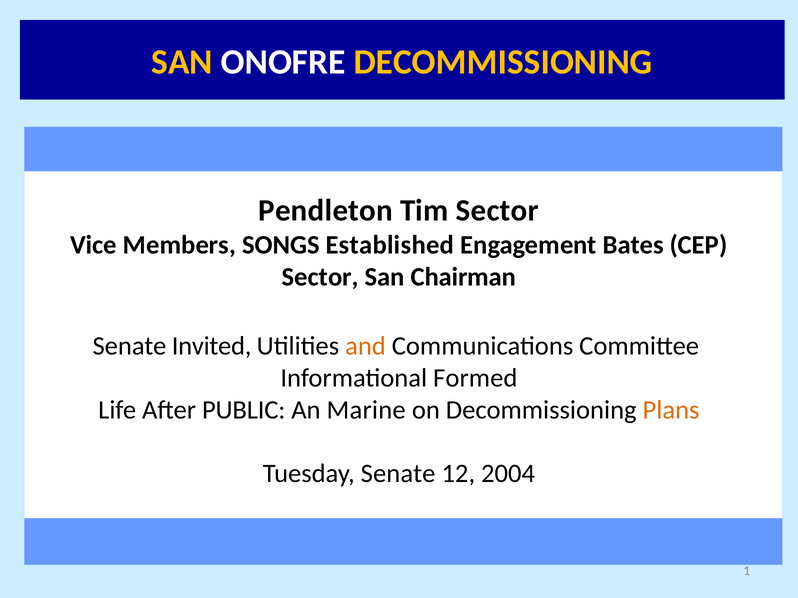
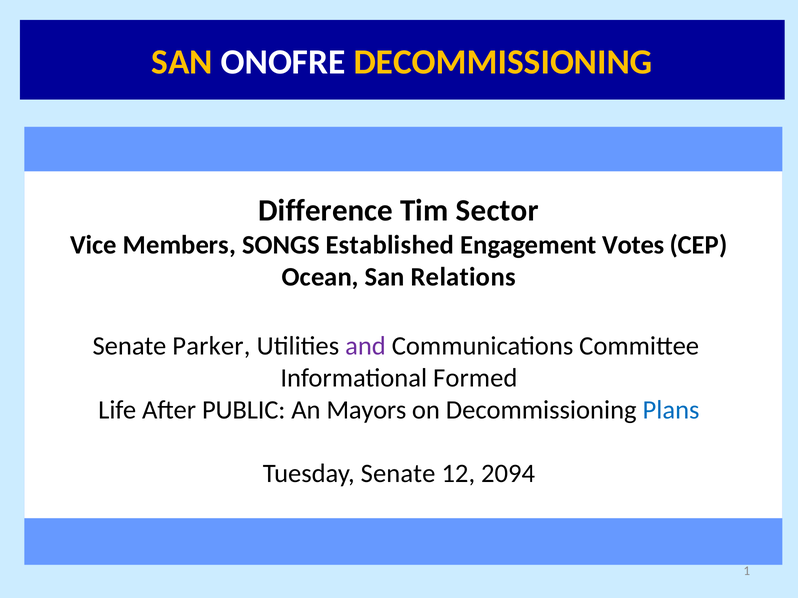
Pendleton: Pendleton -> Difference (326, 211)
Bates: Bates -> Votes (633, 245)
Sector: Sector -> Ocean (320, 277)
Chairman: Chairman -> Relations (463, 277)
Invited: Invited -> Parker (211, 346)
and colour: orange -> purple (365, 346)
Marine: Marine -> Mayors (366, 410)
Plans colour: orange -> blue (671, 410)
2004: 2004 -> 2094 (508, 474)
